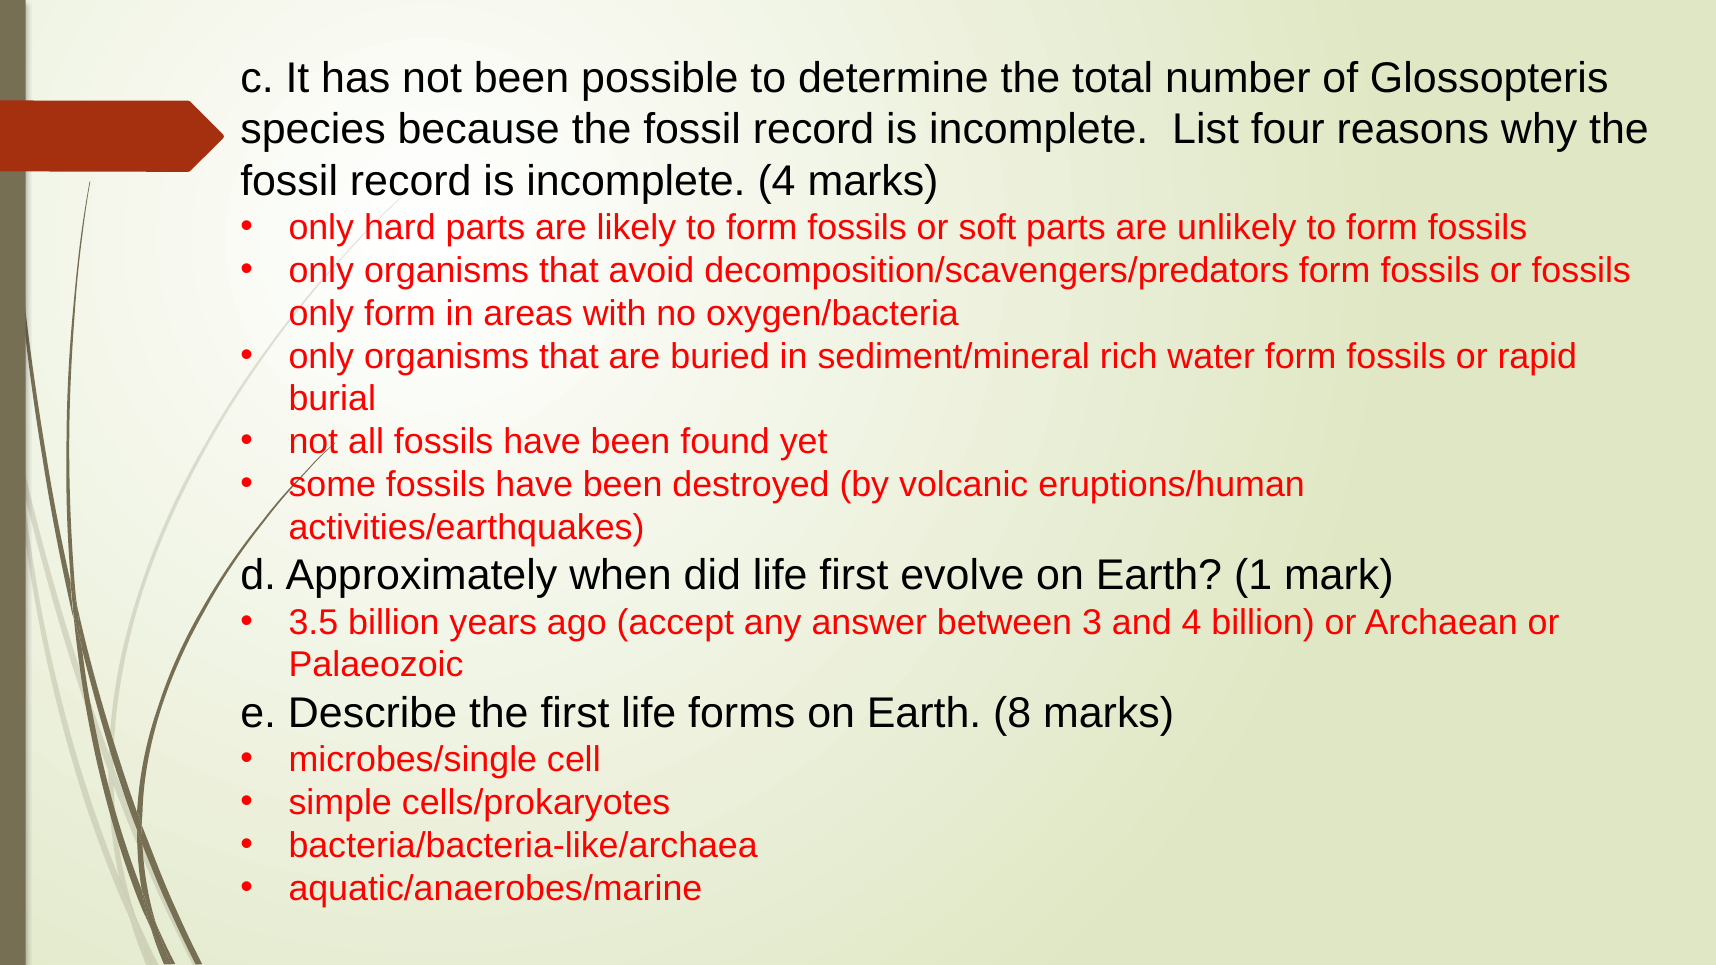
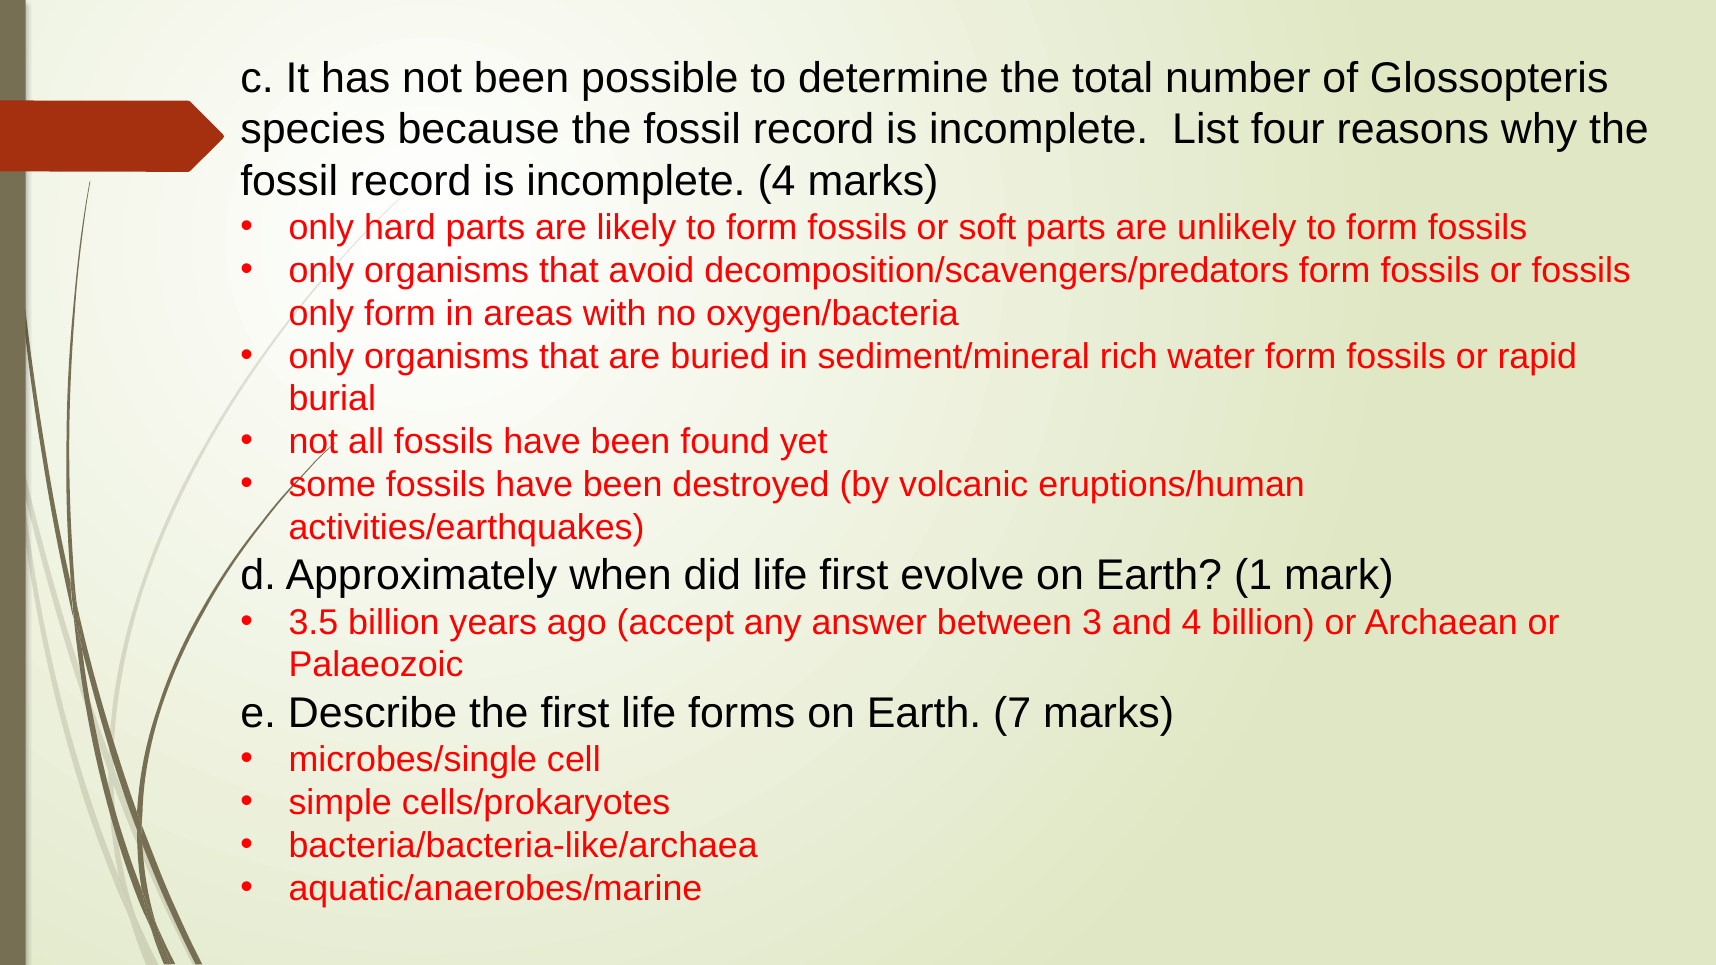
8: 8 -> 7 (1012, 713)
